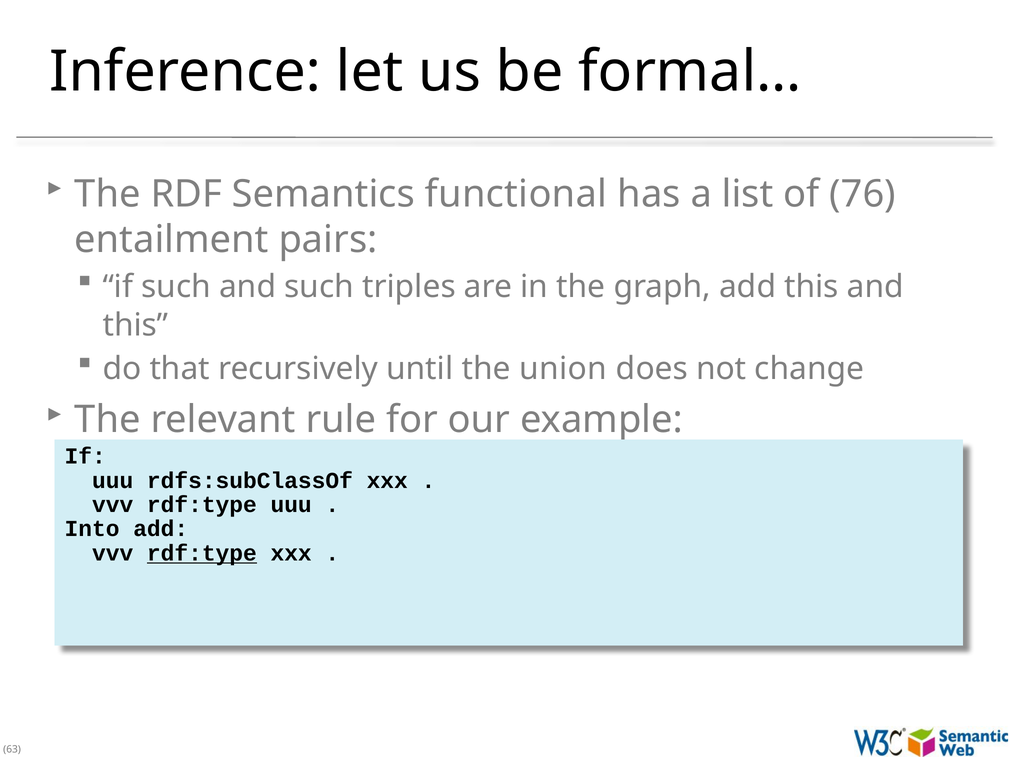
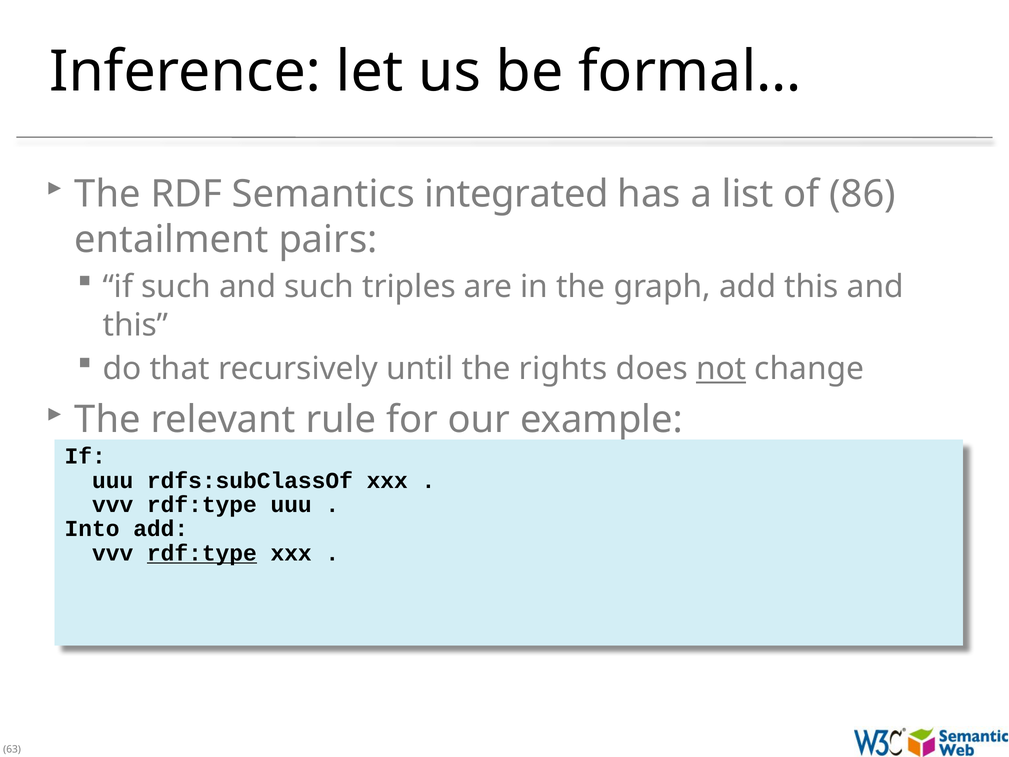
functional: functional -> integrated (516, 194)
76: 76 -> 86 (863, 194)
union: union -> rights (563, 369)
not underline: none -> present (721, 369)
